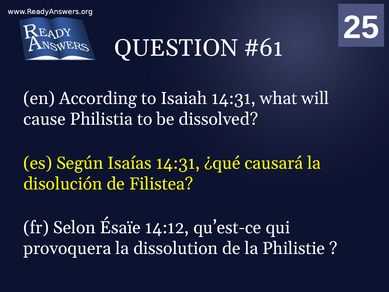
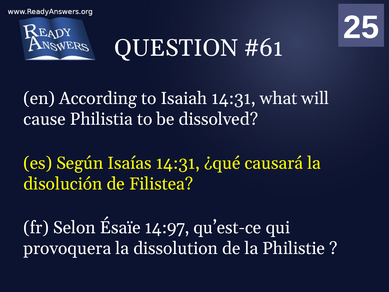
14:12: 14:12 -> 14:97 (167, 227)
